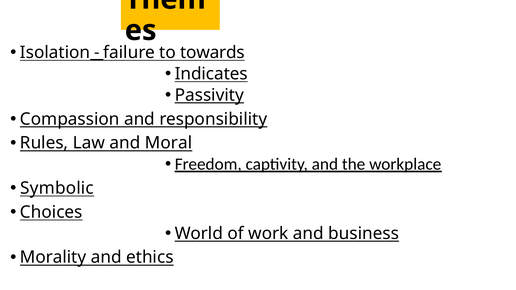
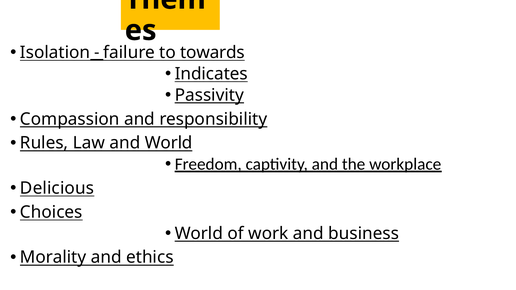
and Moral: Moral -> World (169, 143)
Symbolic: Symbolic -> Delicious (57, 188)
